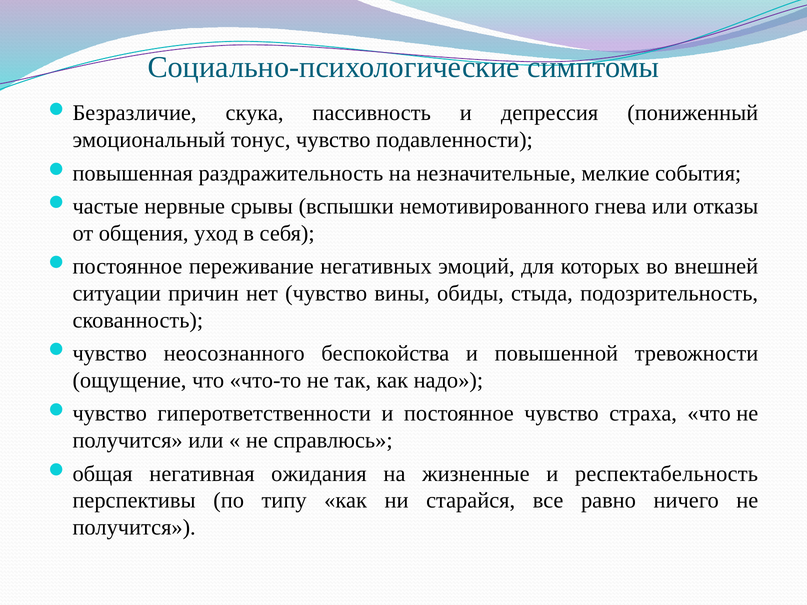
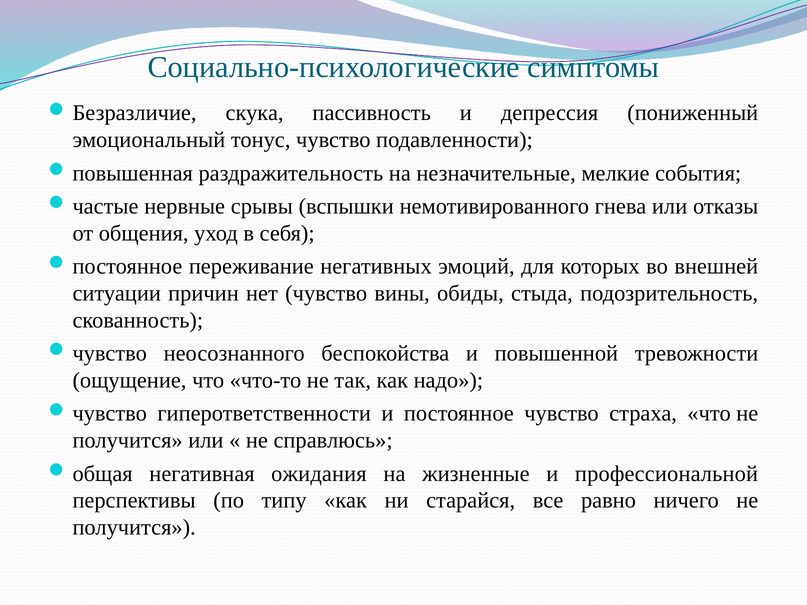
респектабельность: респектабельность -> профессиональной (667, 474)
